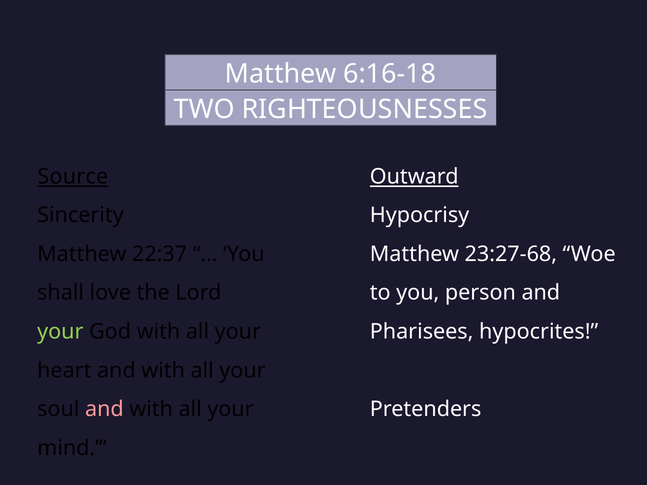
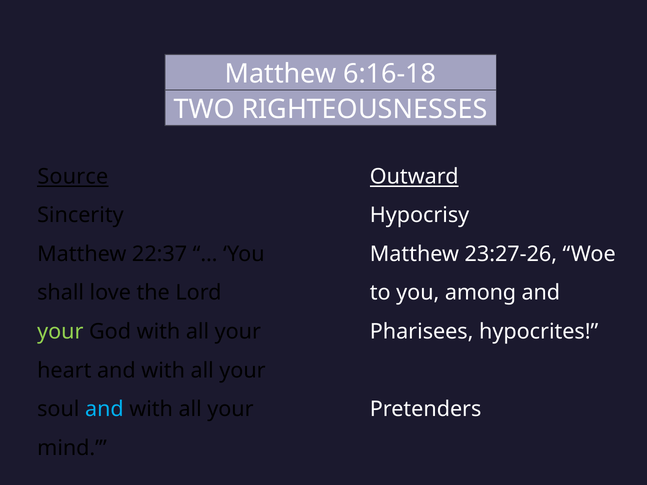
23:27-68: 23:27-68 -> 23:27-26 (511, 254)
person: person -> among (481, 293)
and colour: pink -> light blue (104, 409)
